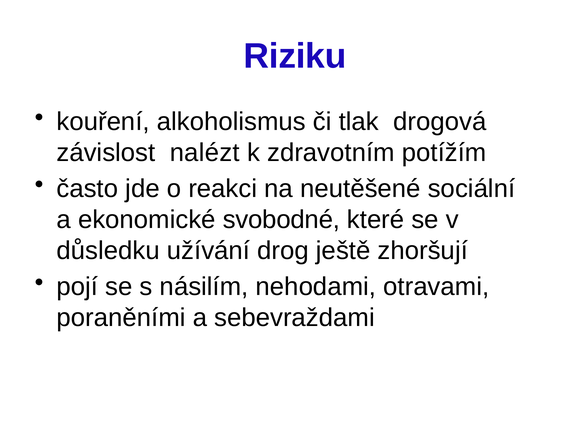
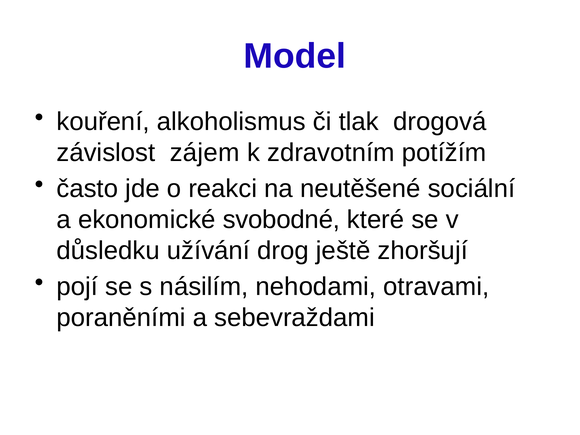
Riziku: Riziku -> Model (295, 56)
nalézt: nalézt -> zájem (205, 153)
